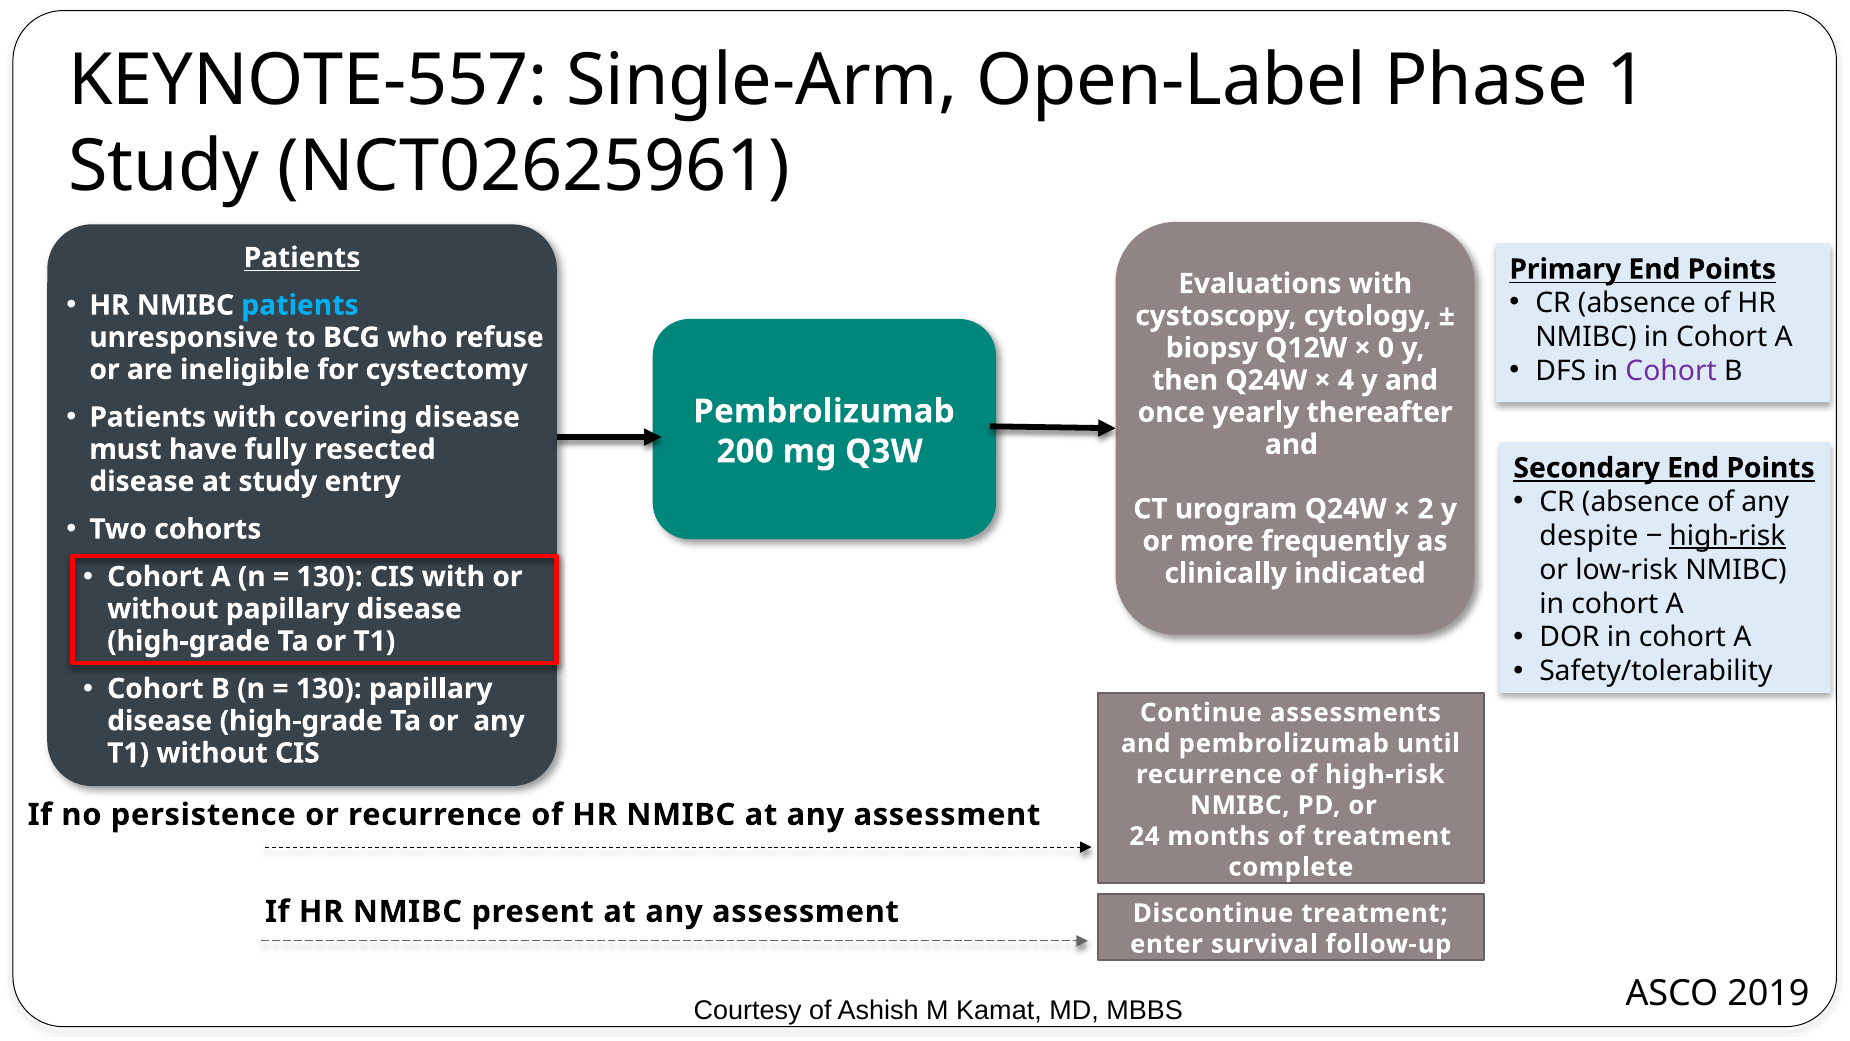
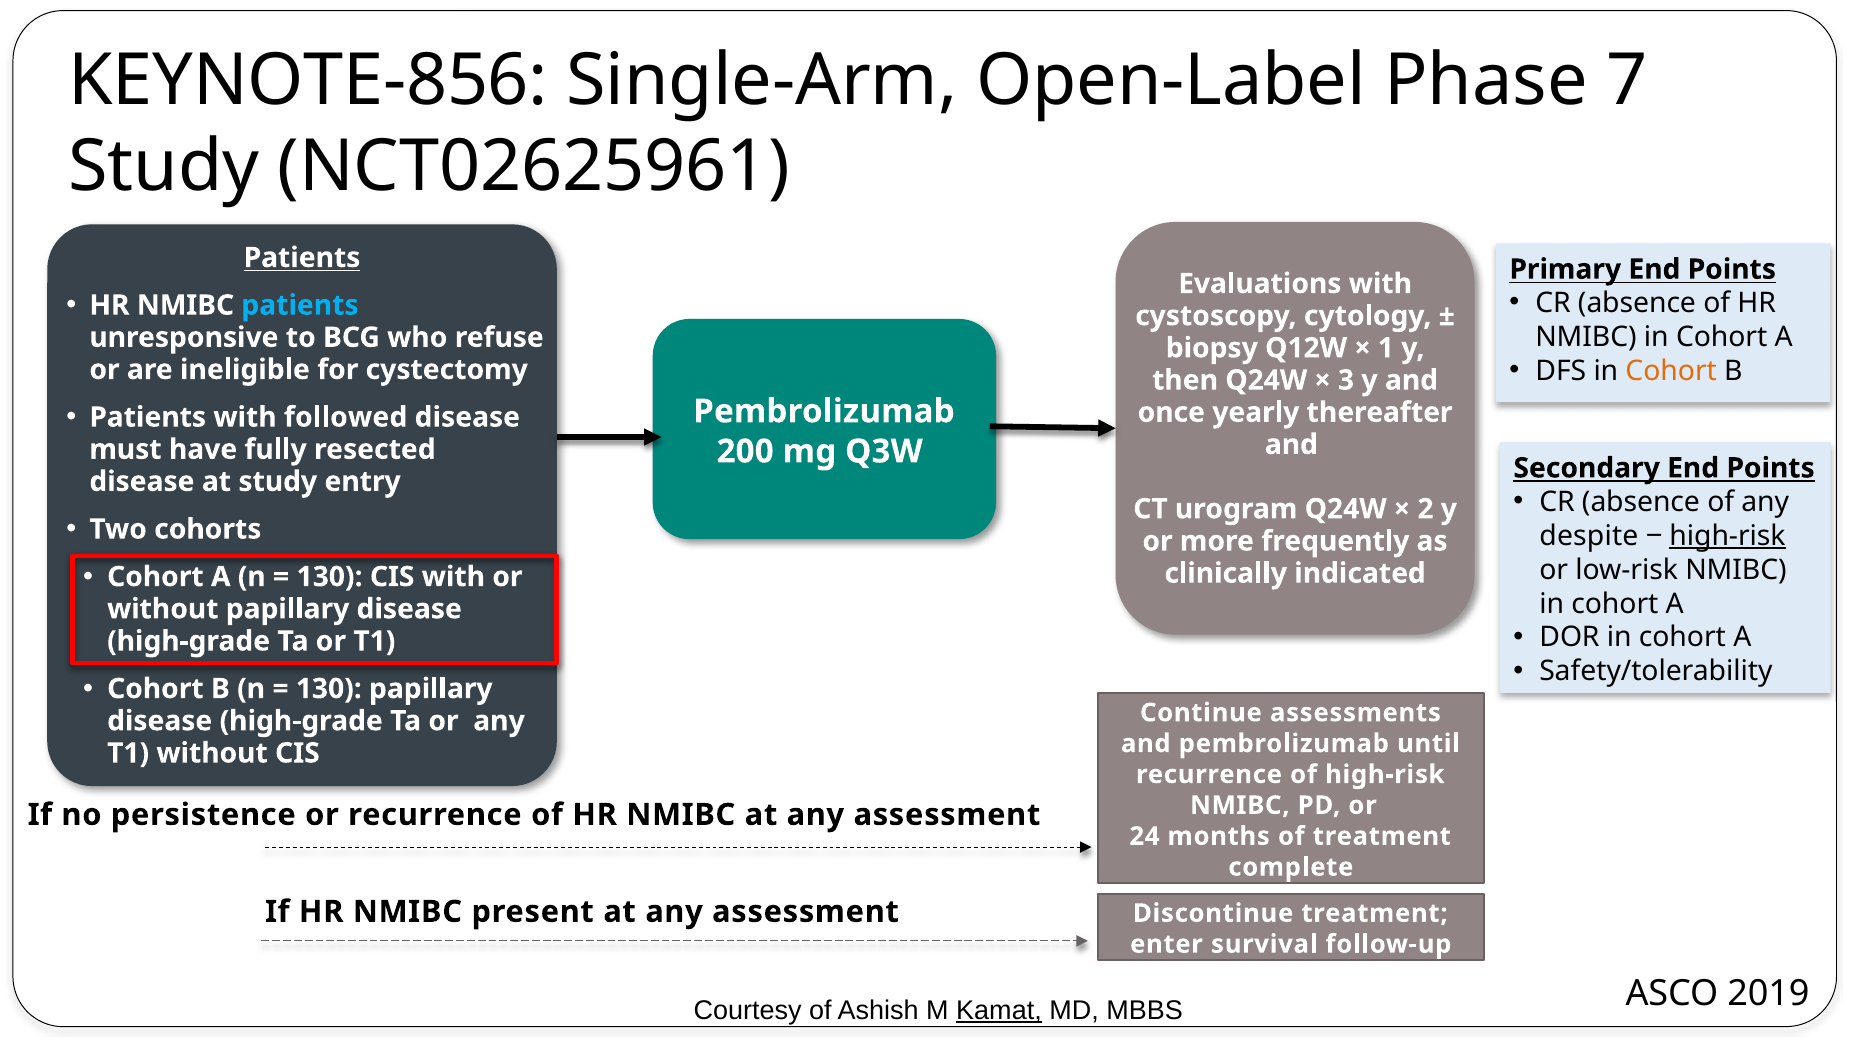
KEYNOTE-557: KEYNOTE-557 -> KEYNOTE-856 (308, 81)
1: 1 -> 7 (1627, 81)
0: 0 -> 1 (1386, 348)
Cohort colour: purple -> orange (1671, 371)
4: 4 -> 3 (1346, 380)
covering: covering -> followed (346, 417)
Kamat underline: none -> present (999, 1010)
